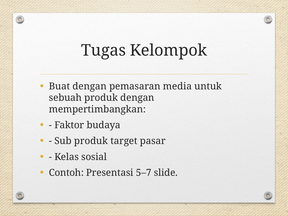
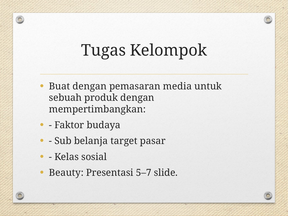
Sub produk: produk -> belanja (91, 141)
Contoh: Contoh -> Beauty (66, 173)
